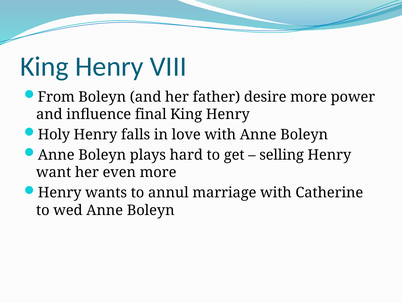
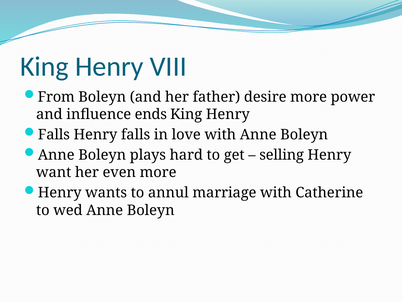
final: final -> ends (151, 114)
Holy: Holy -> Falls (54, 135)
